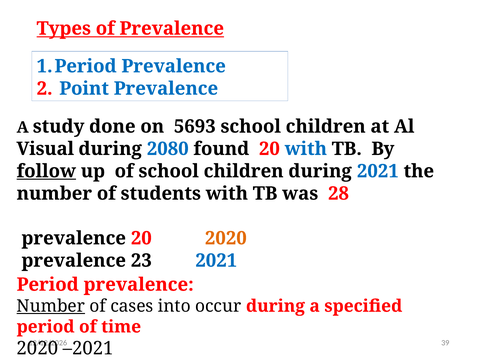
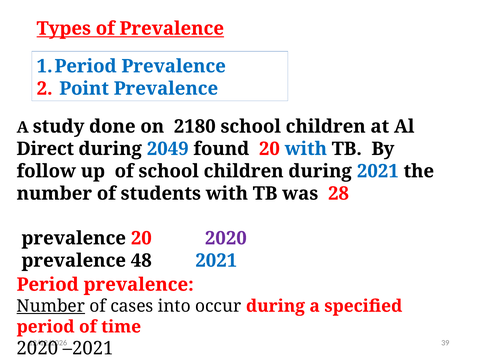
5693: 5693 -> 2180 (195, 126)
Visual: Visual -> Direct (45, 149)
2080: 2080 -> 2049 (168, 149)
follow underline: present -> none (46, 171)
2020 colour: orange -> purple (226, 238)
23: 23 -> 48 (141, 260)
